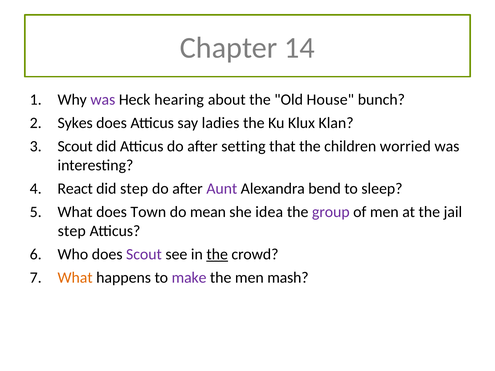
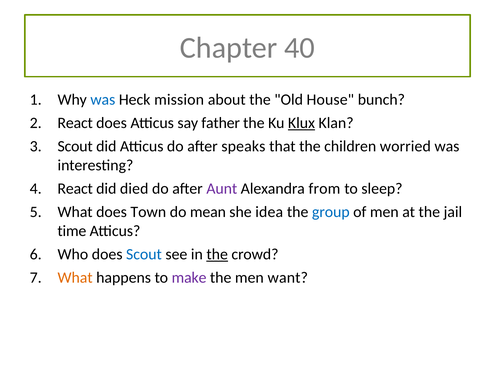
14: 14 -> 40 (300, 48)
was colour: purple -> blue (103, 100)
hearing: hearing -> mission (179, 100)
Sykes: Sykes -> React (75, 123)
ladies: ladies -> father (221, 123)
Klux underline: none -> present (301, 123)
setting: setting -> speaks (243, 146)
did step: step -> died (134, 189)
bend: bend -> from (324, 189)
group colour: purple -> blue (331, 212)
step: step -> time (72, 231)
Scout colour: purple -> blue (144, 254)
mash: mash -> want (288, 278)
